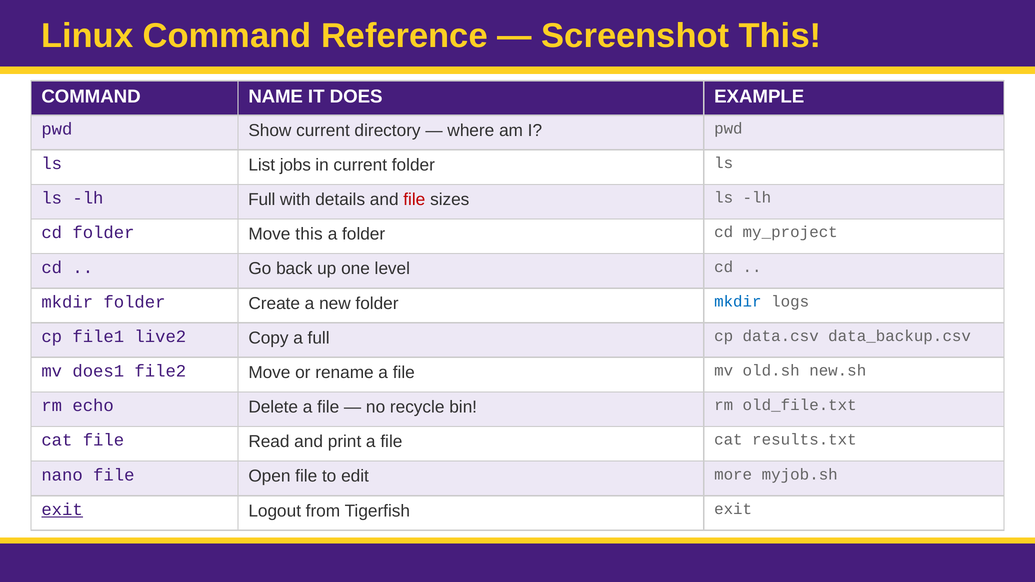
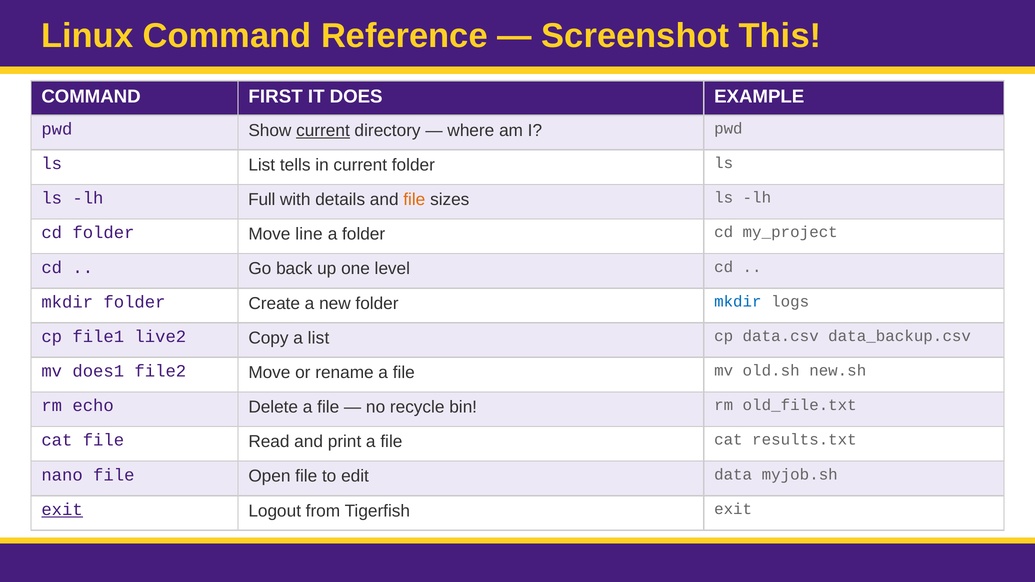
NAME: NAME -> FIRST (276, 97)
current underline: none -> present (323, 130)
jobs: jobs -> tells (295, 165)
file colour: red -> orange (414, 200)
Move this: this -> line (309, 234)
a full: full -> list (319, 338)
more: more -> data (733, 475)
